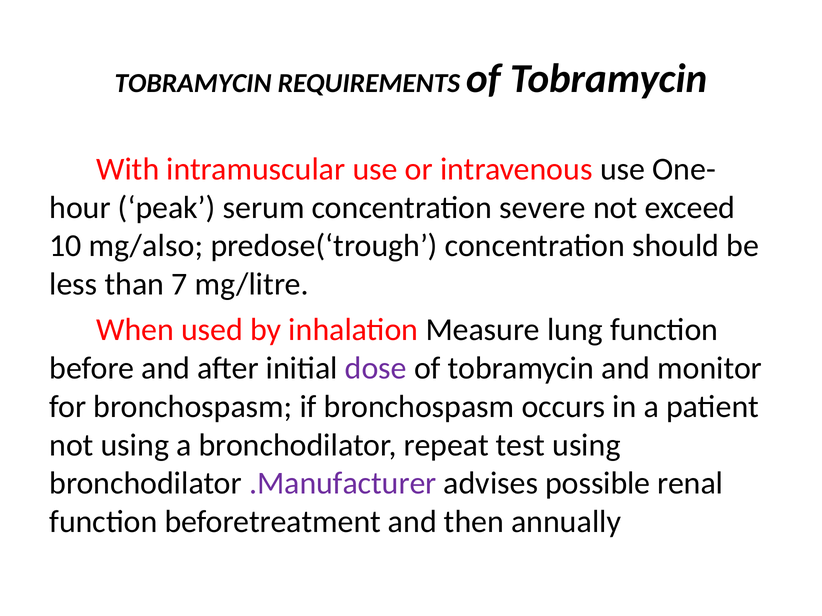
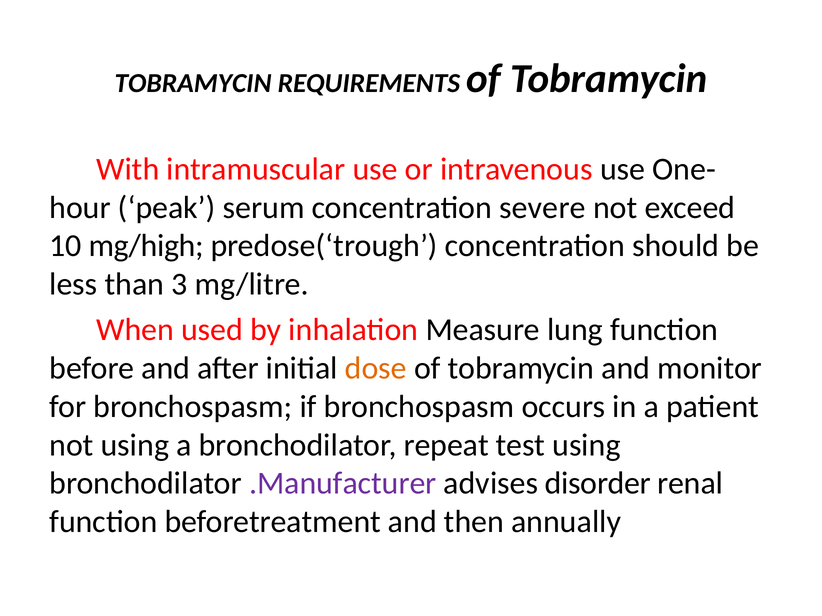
mg/also: mg/also -> mg/high (146, 246)
7: 7 -> 3 (179, 285)
dose colour: purple -> orange (376, 369)
possible: possible -> disorder (598, 484)
